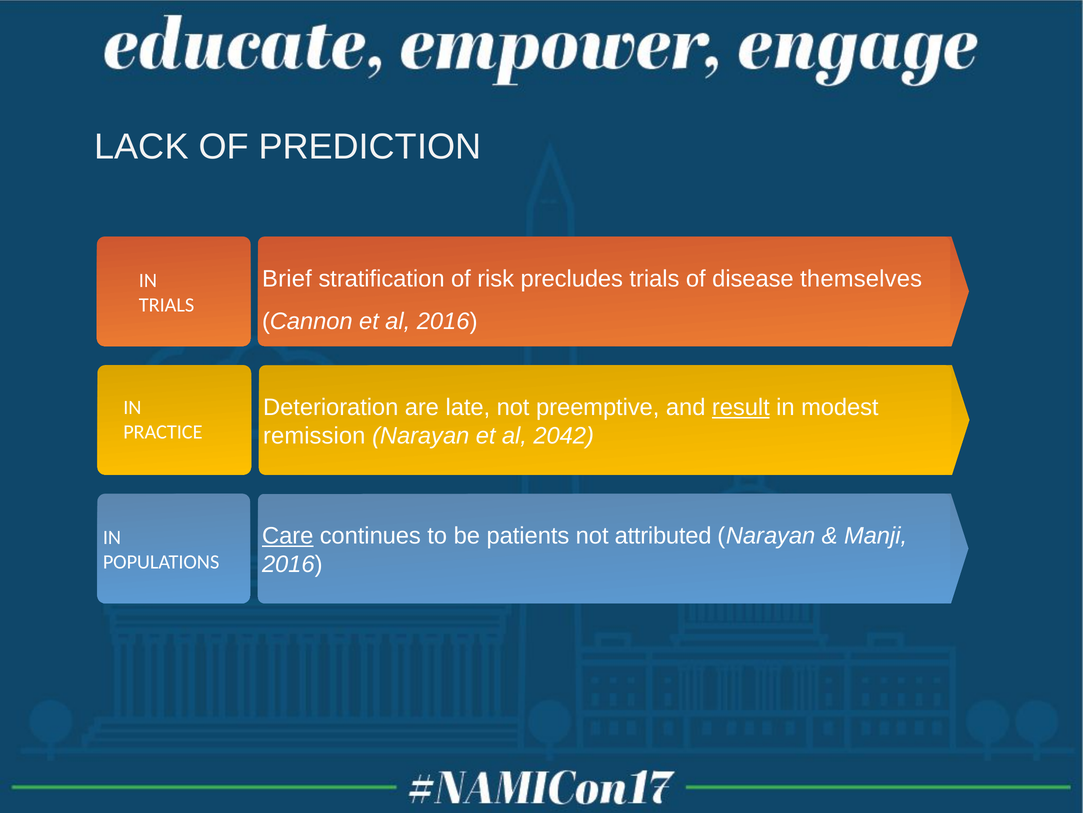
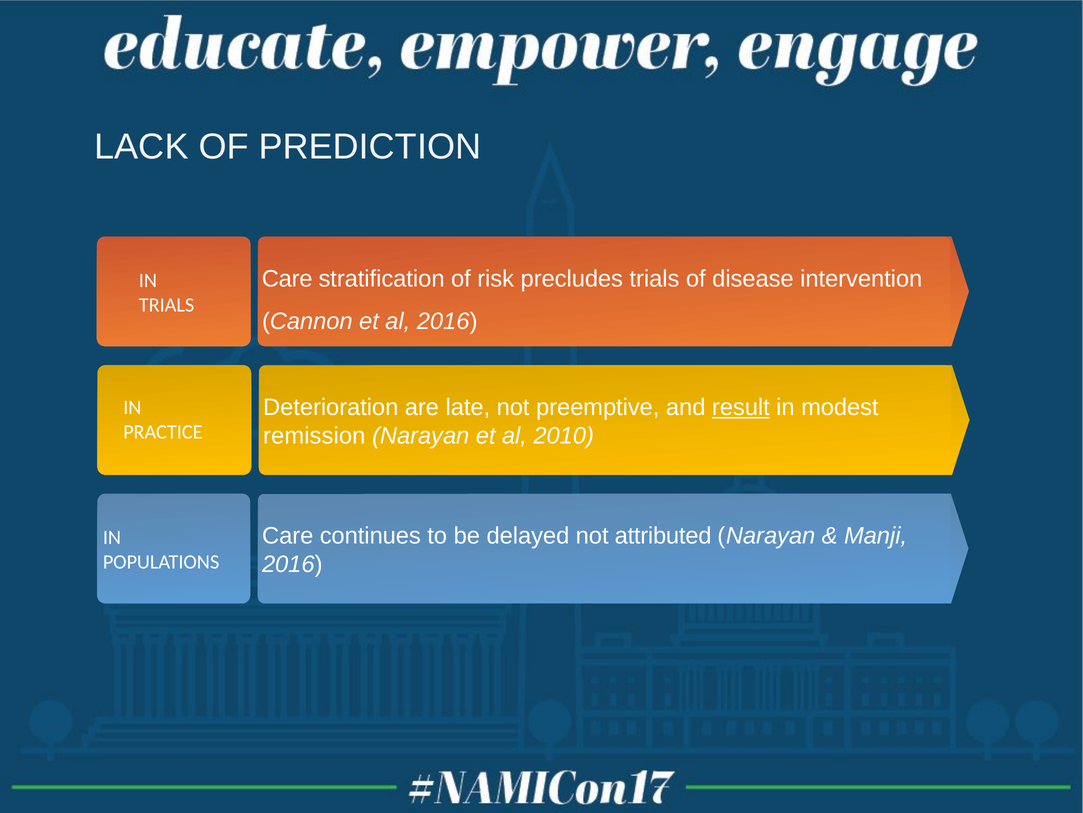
Brief: Brief -> Care (287, 278)
themselves: themselves -> intervention (861, 278)
2042: 2042 -> 2010 (564, 435)
Care underline: present -> none (288, 535)
patients: patients -> delayed (528, 535)
